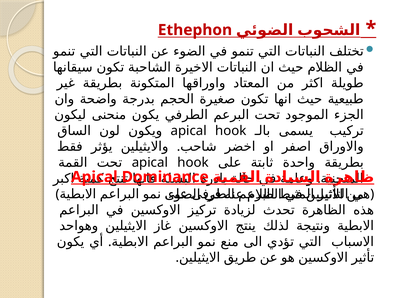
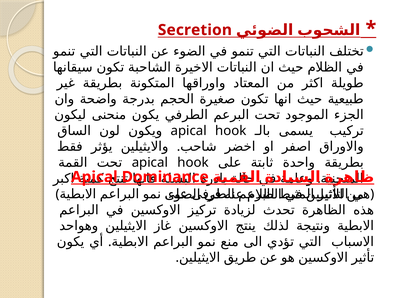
Ethephon: Ethephon -> Secretion (195, 30)
